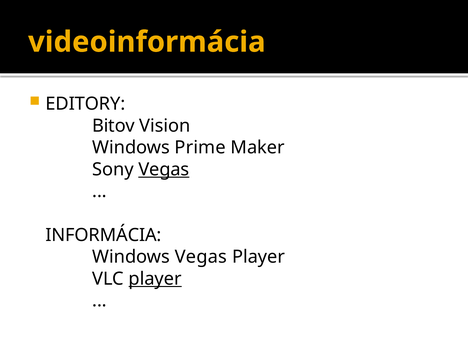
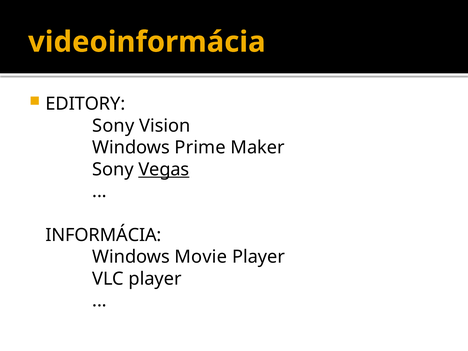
Bitov: Bitov -> Sony (113, 126)
Windows Vegas: Vegas -> Movie (201, 257)
player underline: present -> none (155, 279)
